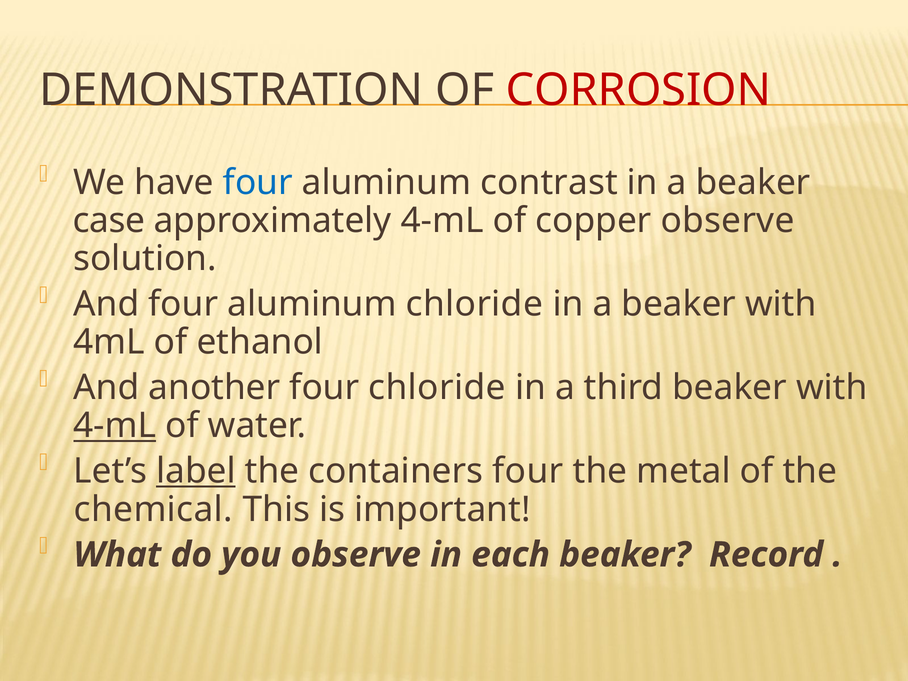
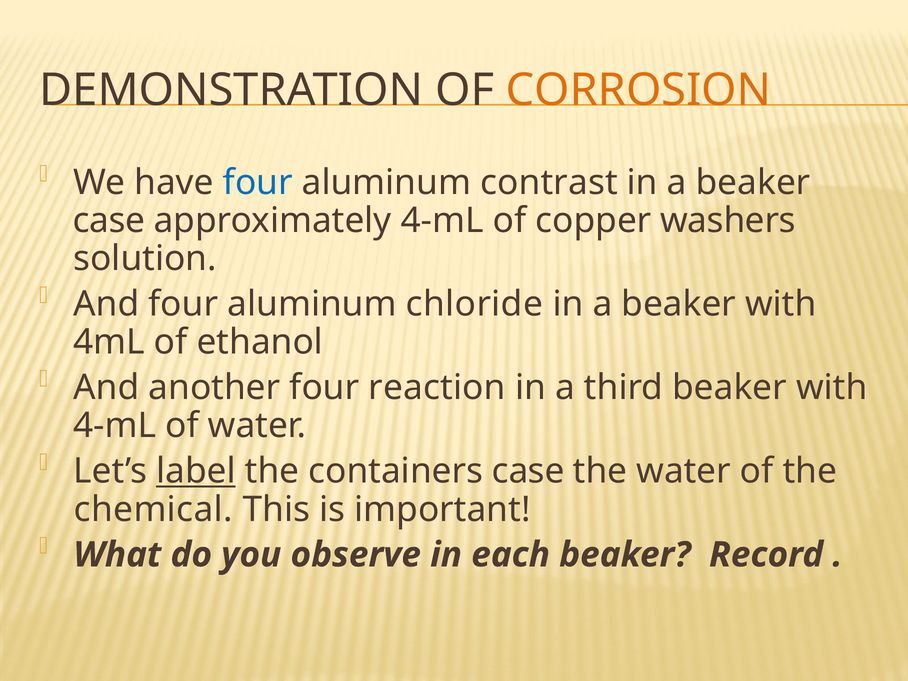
CORROSION colour: red -> orange (639, 90)
copper observe: observe -> washers (728, 221)
four chloride: chloride -> reaction (437, 388)
4-mL underline: present -> none (115, 426)
containers four: four -> case (528, 471)
the metal: metal -> water (684, 471)
